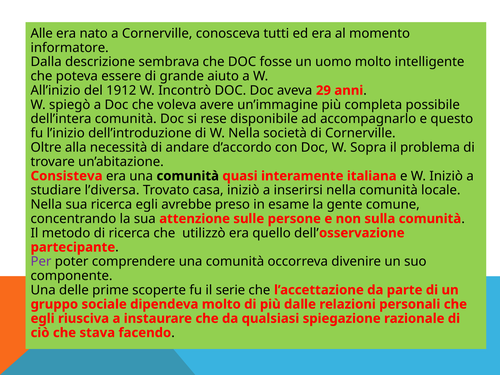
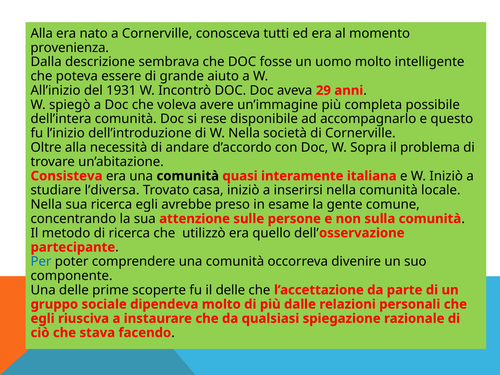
Alle: Alle -> Alla (42, 33)
informatore: informatore -> provenienza (70, 48)
1912: 1912 -> 1931 (121, 90)
Per colour: purple -> blue (41, 261)
il serie: serie -> delle (230, 290)
